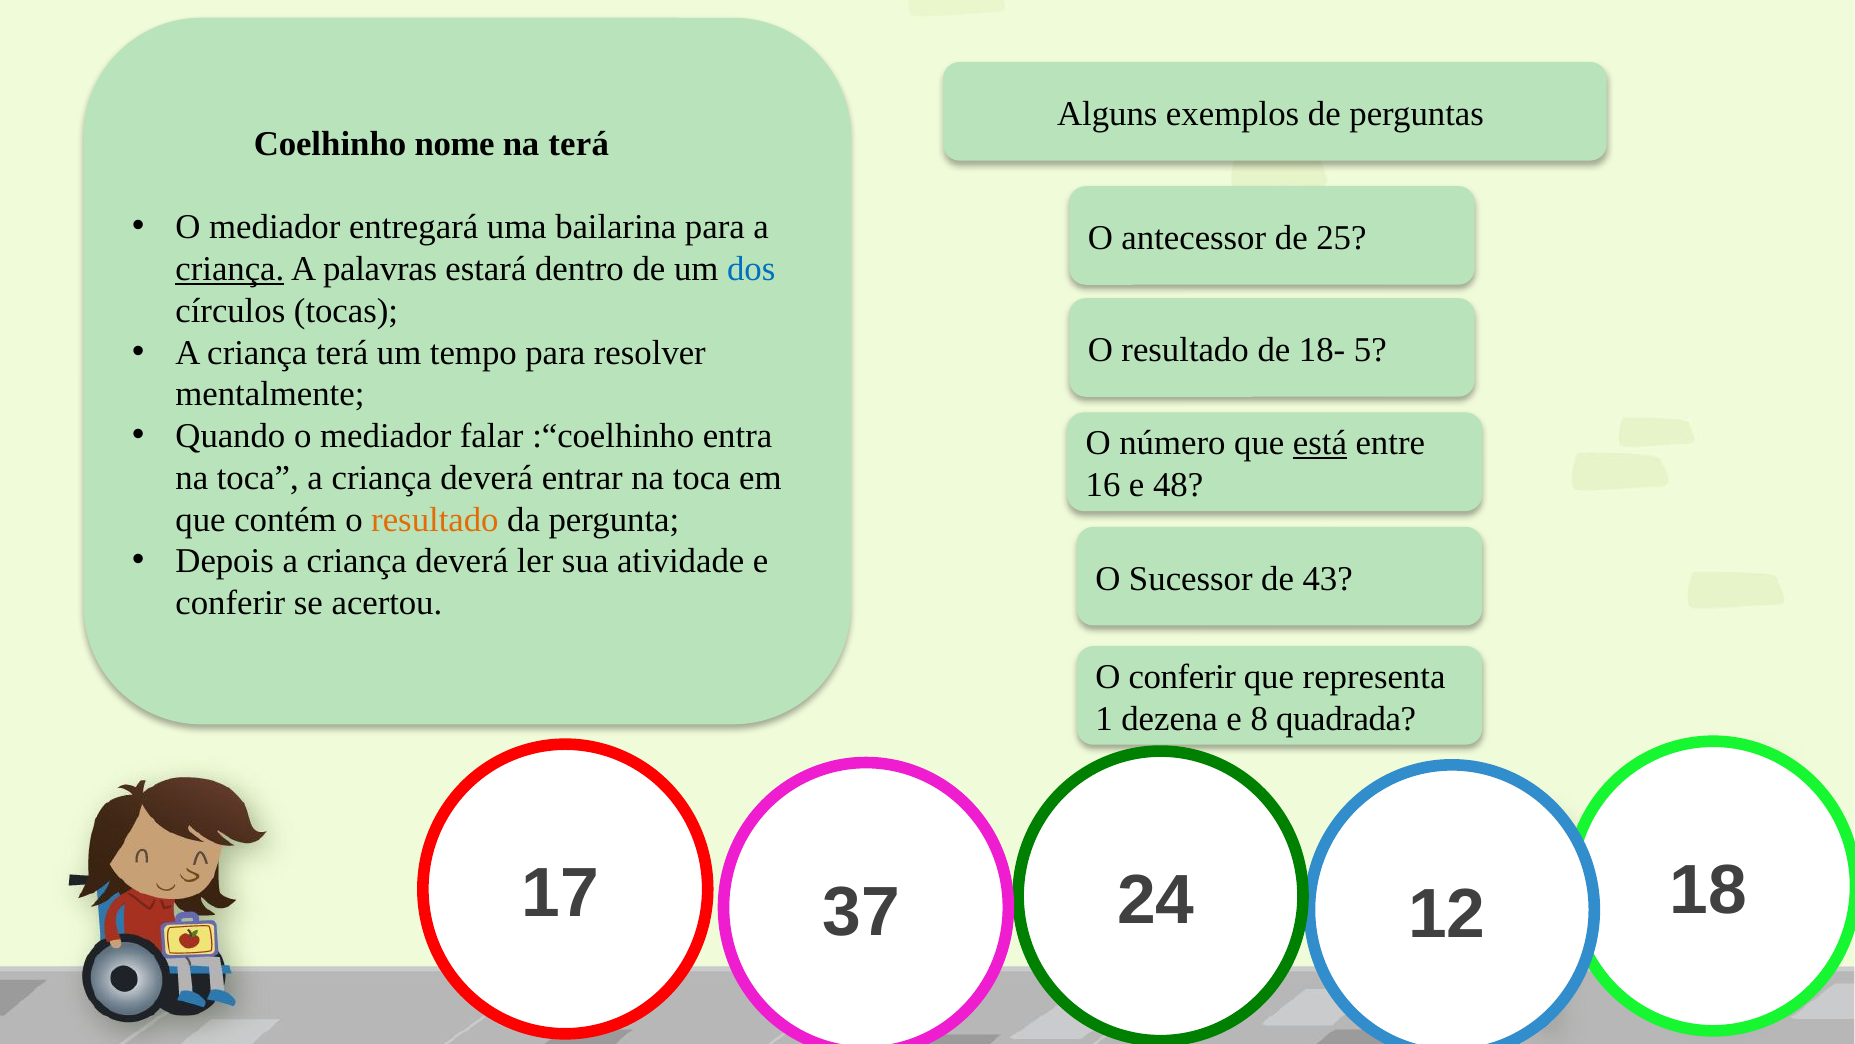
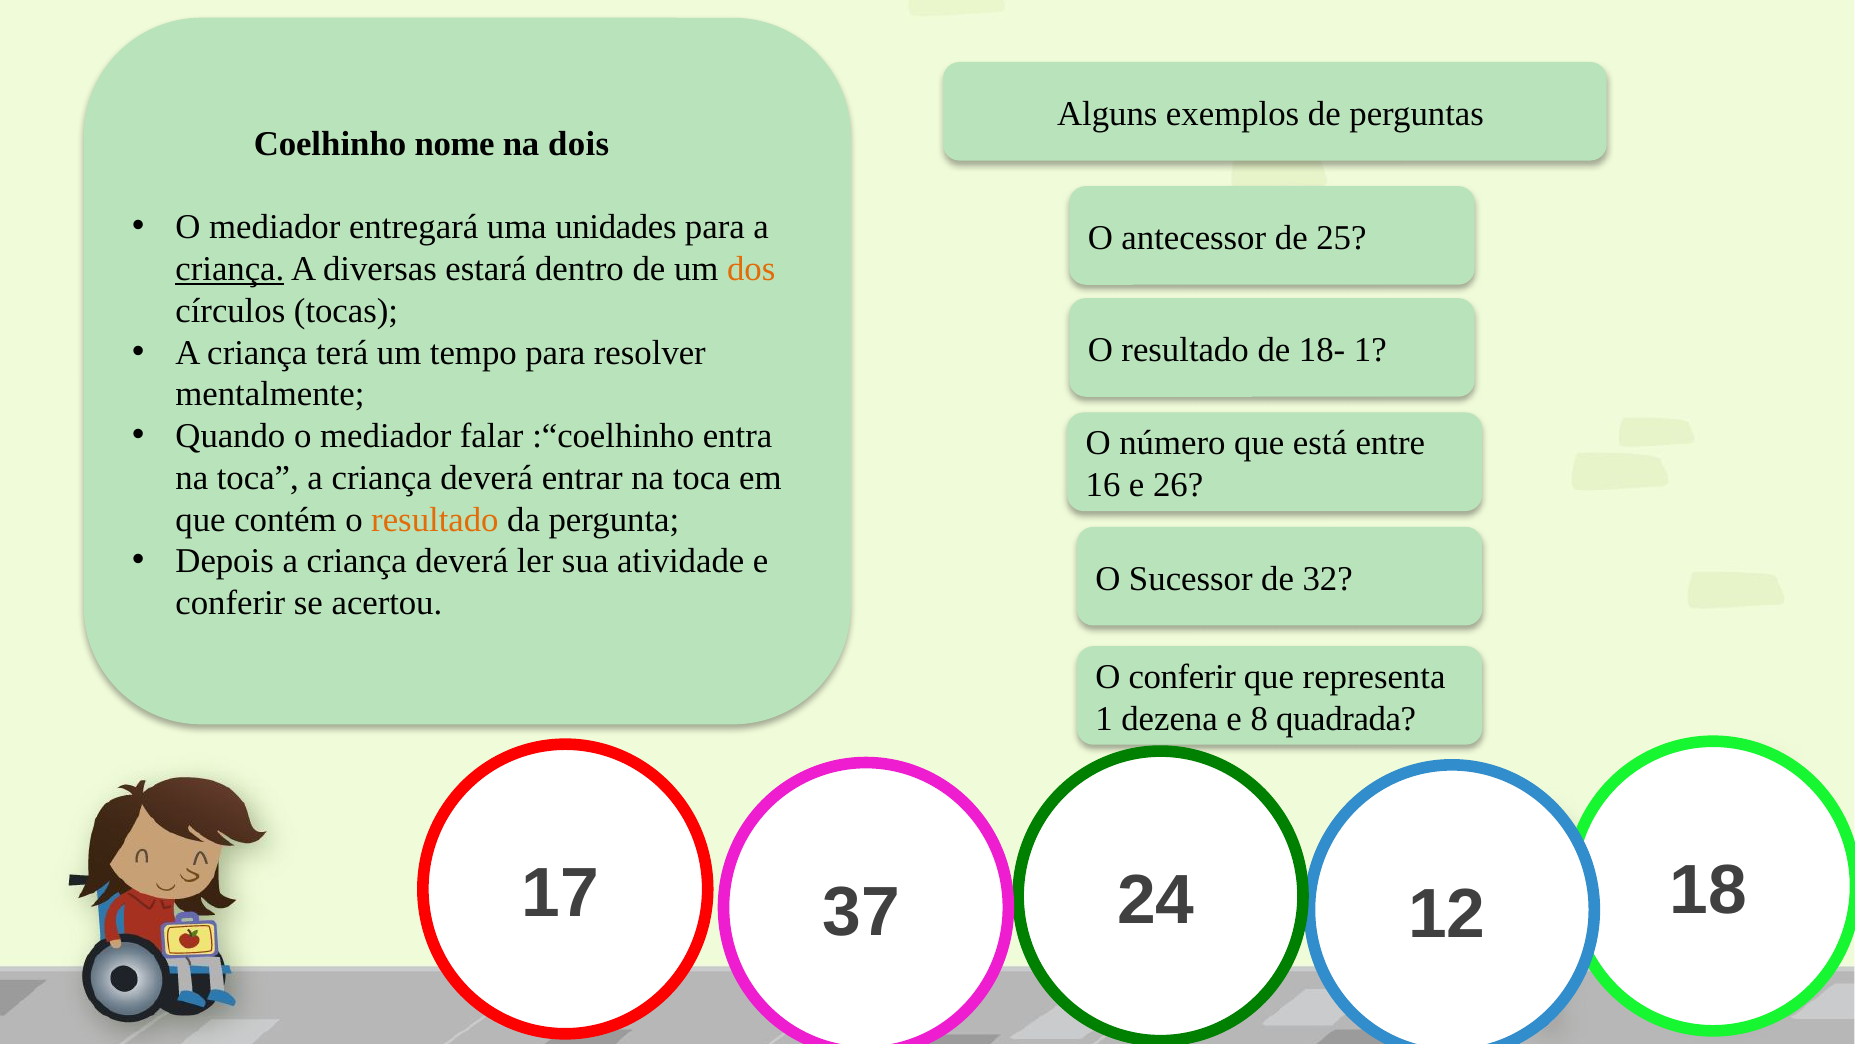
na terá: terá -> dois (579, 144)
bailarina: bailarina -> unidades (616, 227)
palavras: palavras -> diversas (380, 269)
dos colour: blue -> orange (751, 269)
18- 5: 5 -> 1 (1370, 350)
está underline: present -> none (1320, 443)
48: 48 -> 26 (1178, 485)
43: 43 -> 32 (1328, 578)
